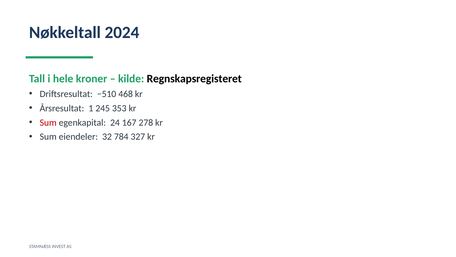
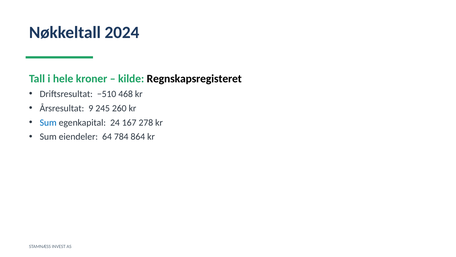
1: 1 -> 9 (91, 108)
353: 353 -> 260 (119, 108)
Sum colour: red -> blue (48, 122)
32: 32 -> 64 (107, 137)
327: 327 -> 864 (138, 137)
